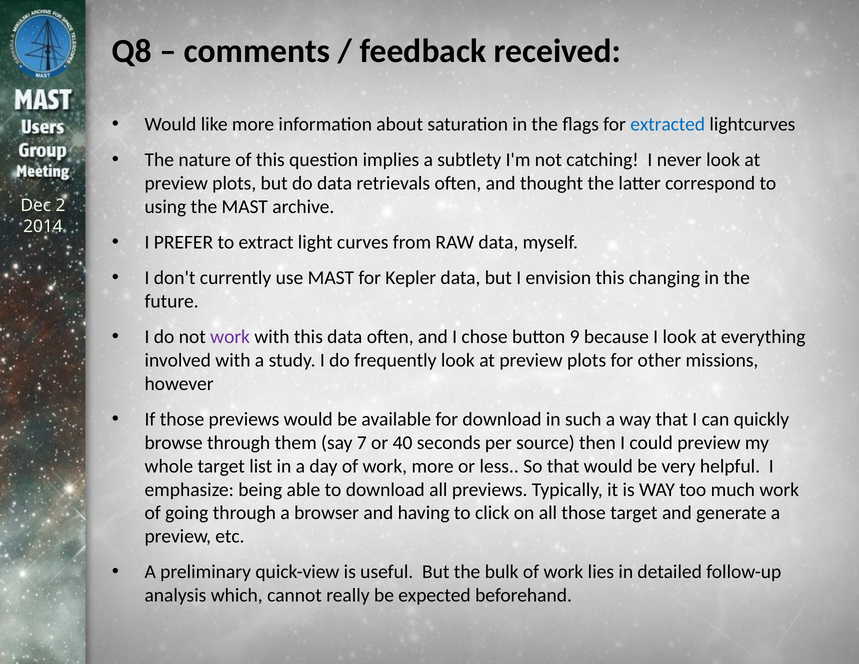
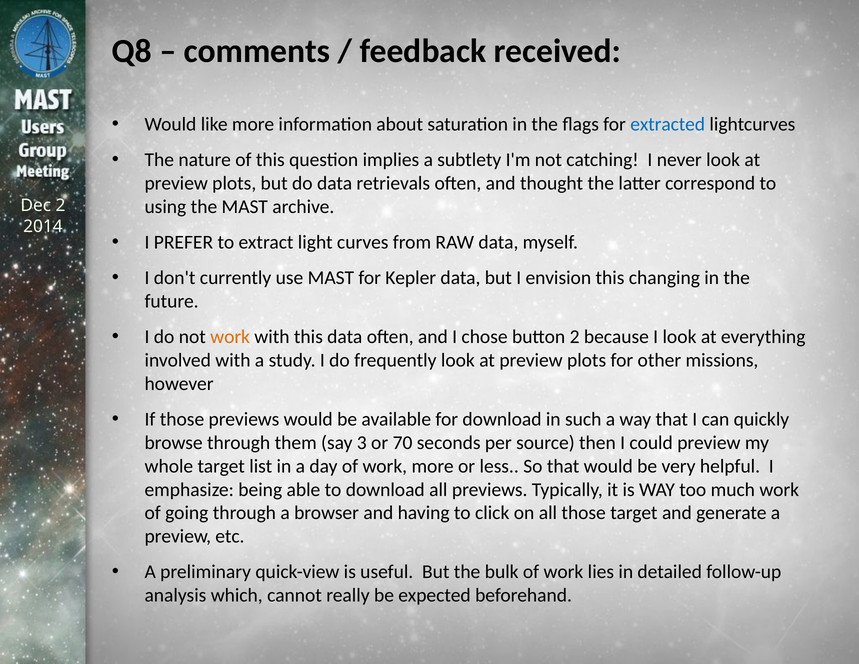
work colour: purple -> orange (230, 337)
button 9: 9 -> 2 (575, 337)
7: 7 -> 3 (362, 443)
40: 40 -> 70 (403, 443)
